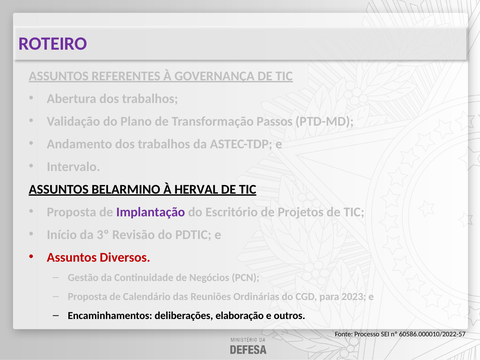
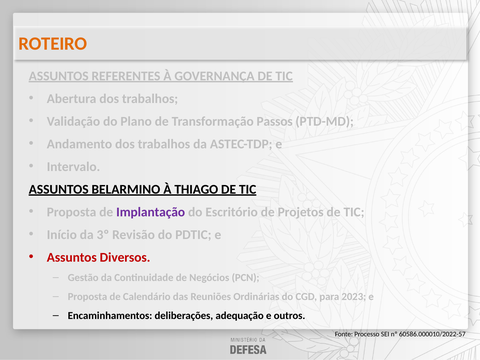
ROTEIRO colour: purple -> orange (53, 44)
HERVAL: HERVAL -> THIAGO (196, 189)
elaboração: elaboração -> adequação (240, 316)
